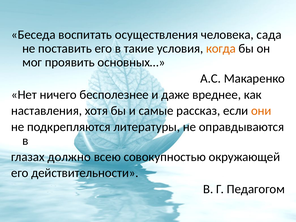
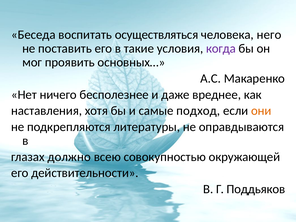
осуществления: осуществления -> осуществляться (157, 35)
сада: сада -> него (269, 35)
когда colour: orange -> purple (221, 49)
рассказ: рассказ -> подход (198, 111)
Педагогом: Педагогом -> Поддьяков (256, 189)
